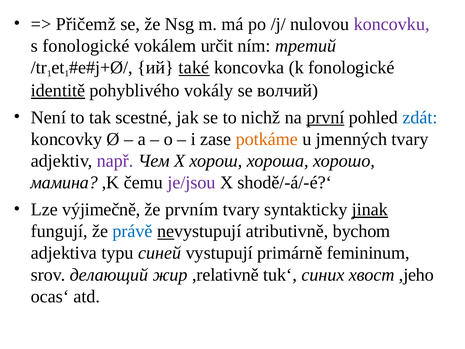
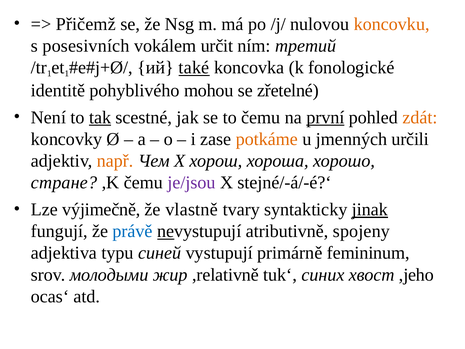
koncovku colour: purple -> orange (392, 24)
s fonologické: fonologické -> posesivních (86, 46)
identitě underline: present -> none (58, 91)
vokály: vokály -> mohou (209, 91)
волчий: волчий -> zřetelné (288, 91)
tak underline: none -> present (100, 117)
to nichž: nichž -> čemu (261, 117)
zdát colour: blue -> orange (420, 117)
jmenných tvary: tvary -> určili (410, 139)
např colour: purple -> orange (115, 161)
мамина: мамина -> стране (64, 183)
shodě/-á/-é?‘: shodě/-á/-é?‘ -> stejné/-á/-é?‘ (285, 183)
prvním: prvním -> vlastně (192, 209)
bychom: bychom -> spojeny (361, 231)
делающий: делающий -> молодыми (109, 275)
